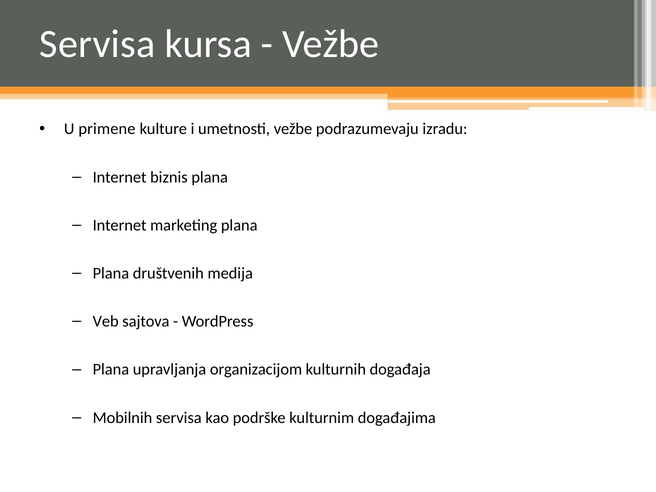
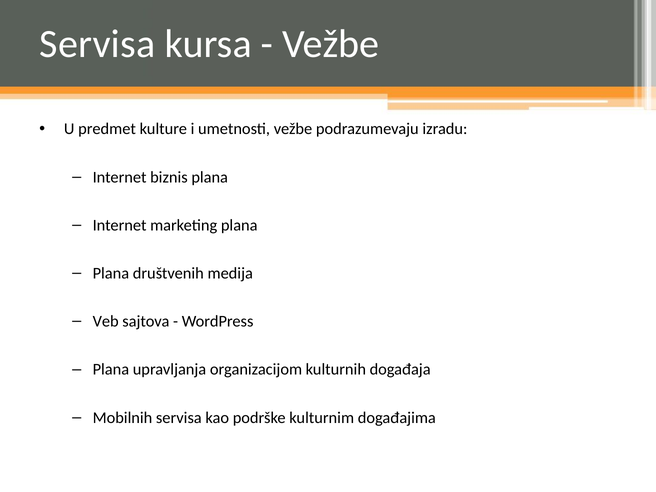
primene: primene -> predmet (107, 129)
